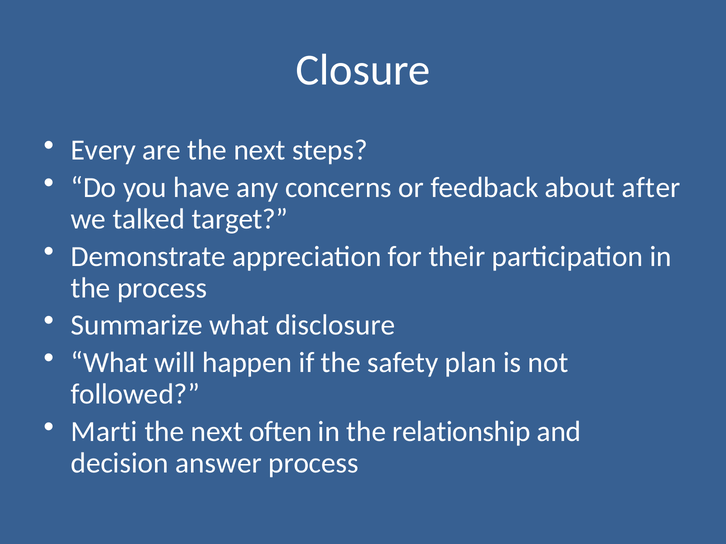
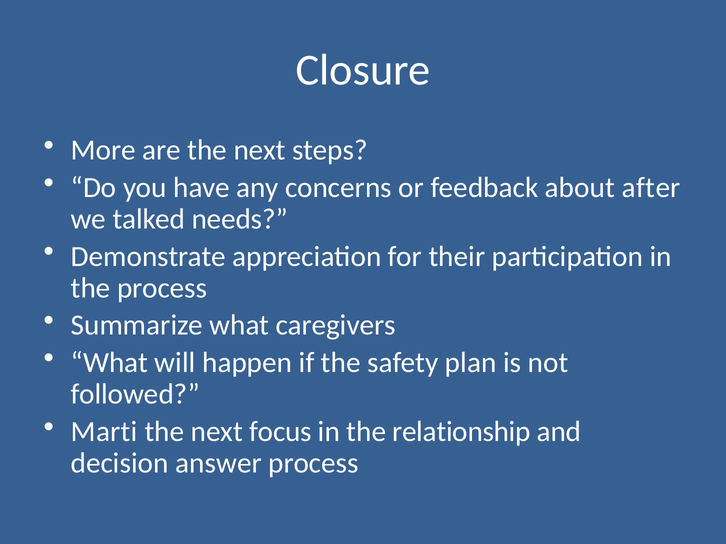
Every: Every -> More (103, 150)
target: target -> needs (240, 219)
disclosure: disclosure -> caregivers (336, 326)
often: often -> focus (280, 432)
